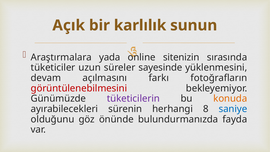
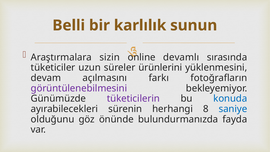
Açık: Açık -> Belli (69, 25)
yada: yada -> sizin (110, 57)
sitenizin: sitenizin -> devamlı (181, 57)
sayesinde: sayesinde -> ürünlerini (160, 68)
görüntülenebilmesini colour: red -> purple (79, 88)
konuda colour: orange -> blue (230, 99)
